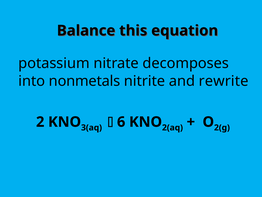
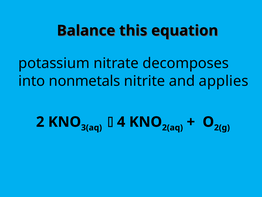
rewrite: rewrite -> applies (224, 81)
6: 6 -> 4 (121, 122)
